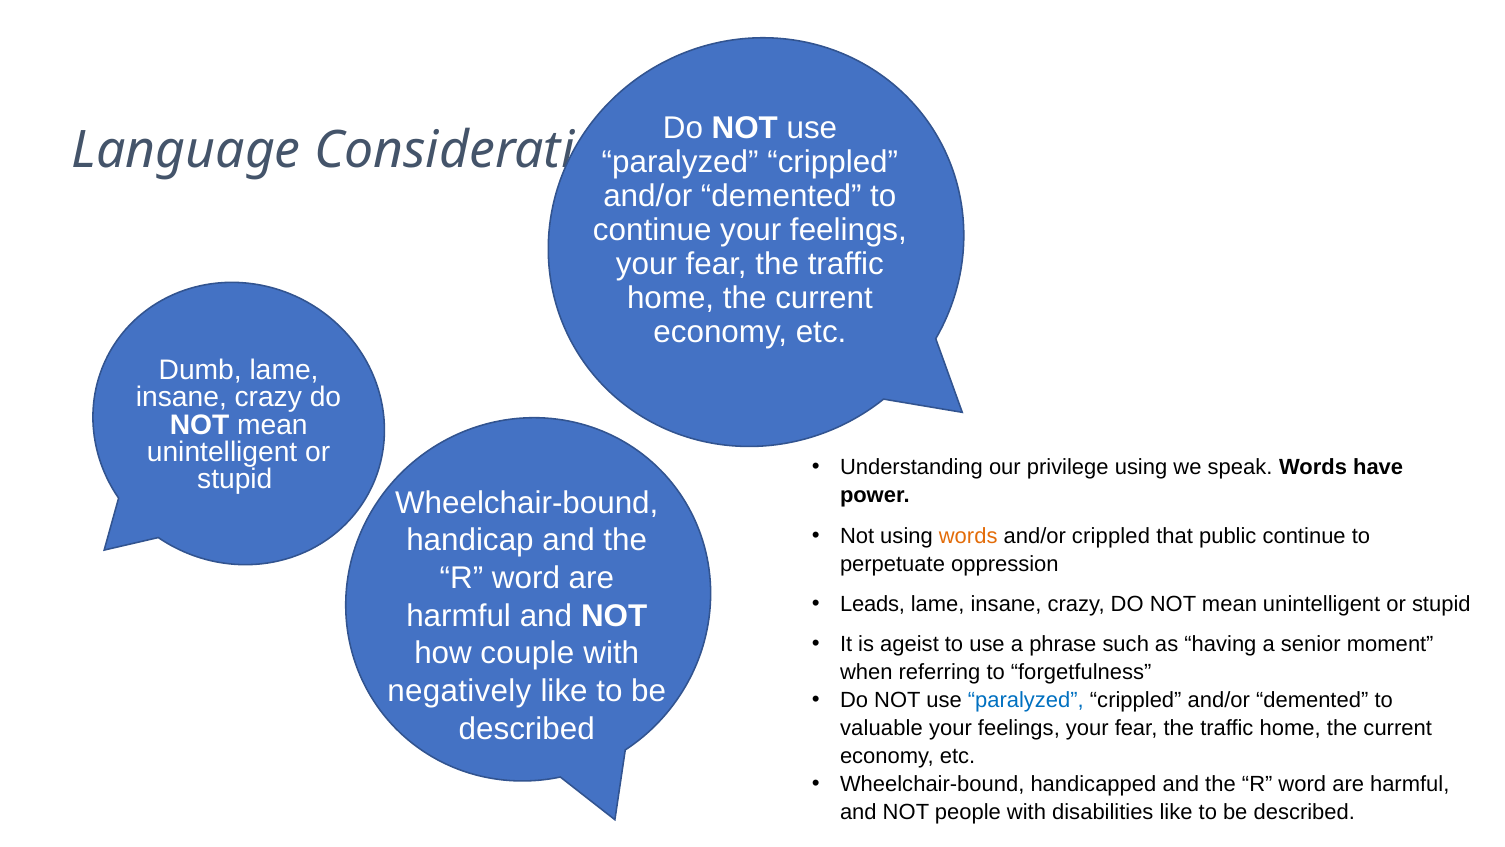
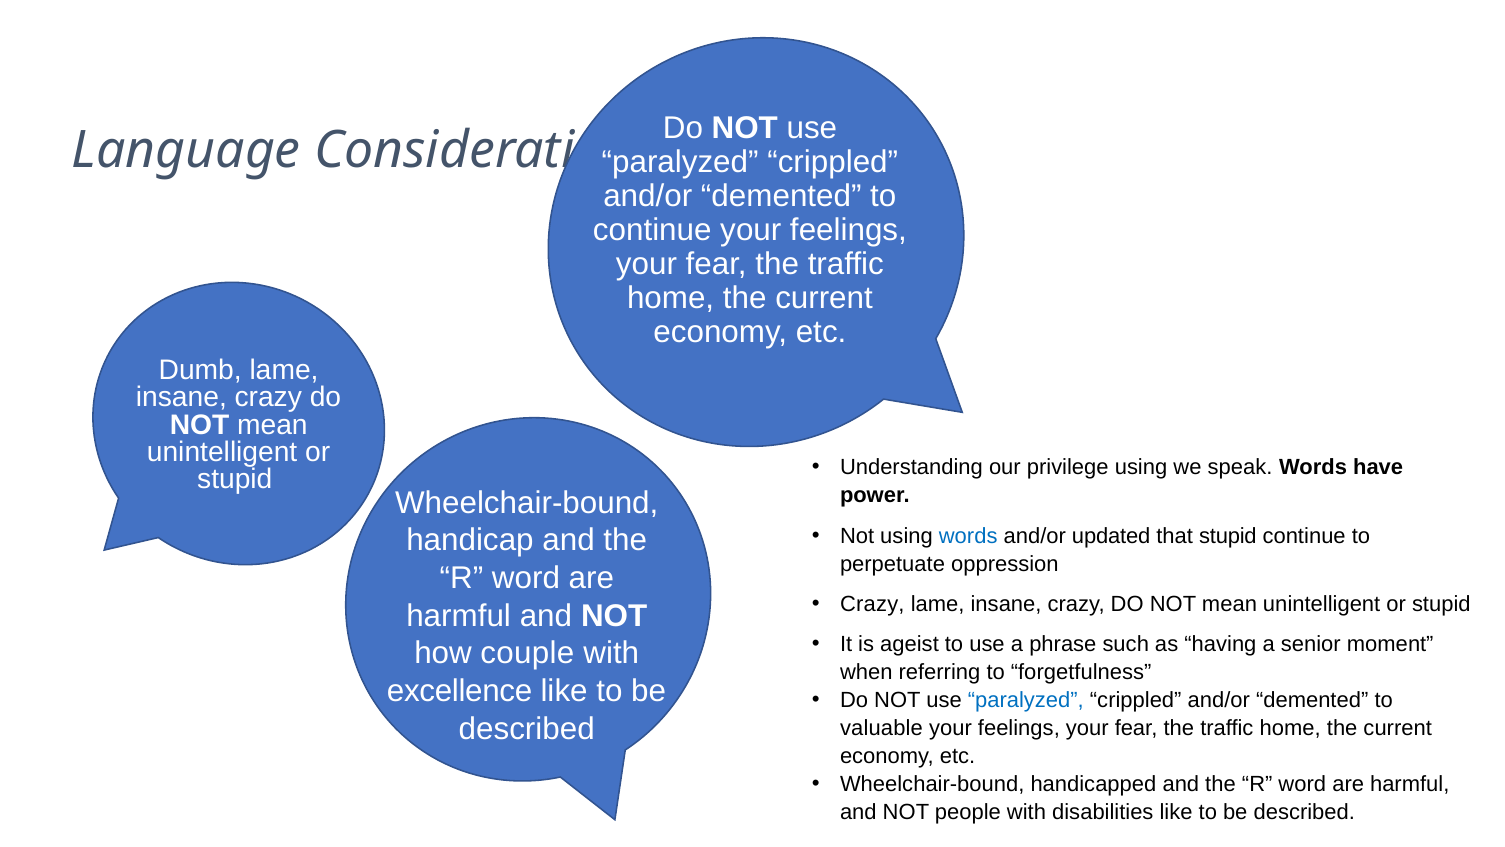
words colour: orange -> blue (968, 536)
and/or crippled: crippled -> updated (1111, 536)
that public: public -> stupid (1228, 536)
Leads: Leads -> Crazy (872, 604)
negatively: negatively -> excellence (460, 691)
